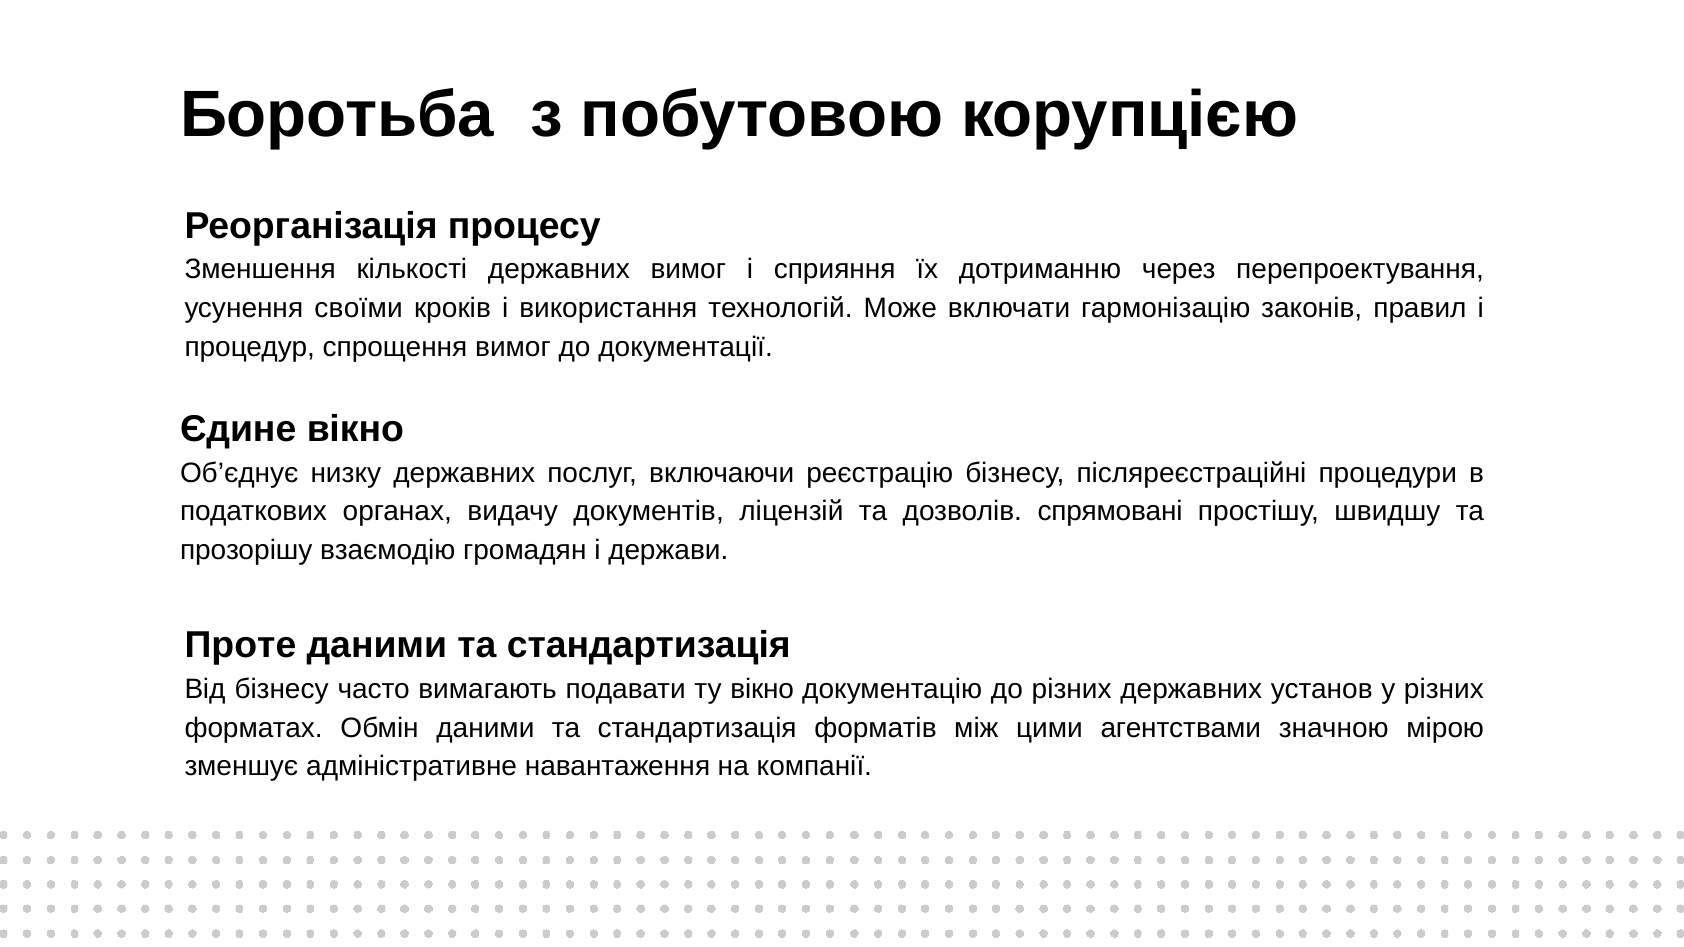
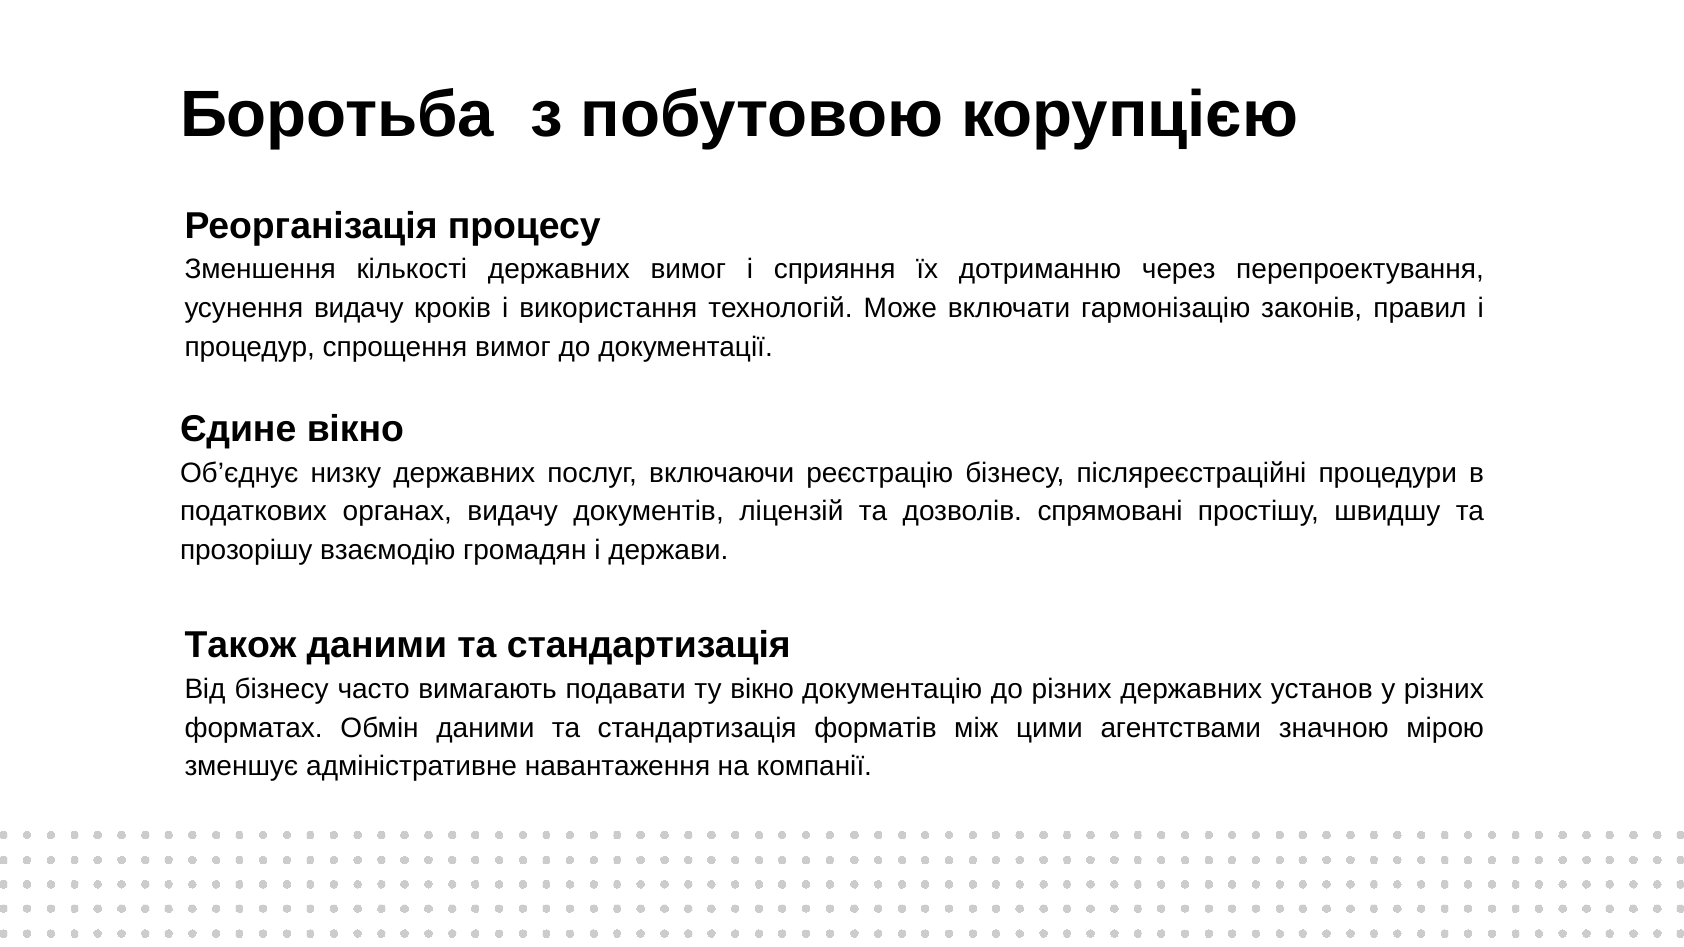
усунення своїми: своїми -> видачу (359, 308)
Проте: Проте -> Також (240, 646)
